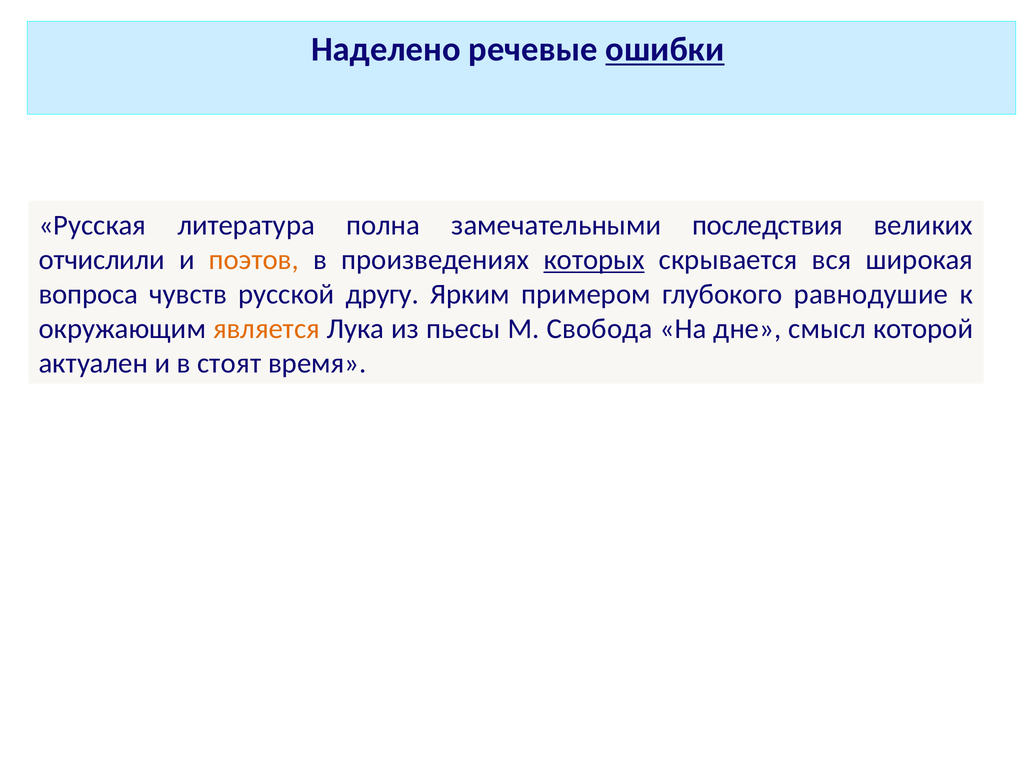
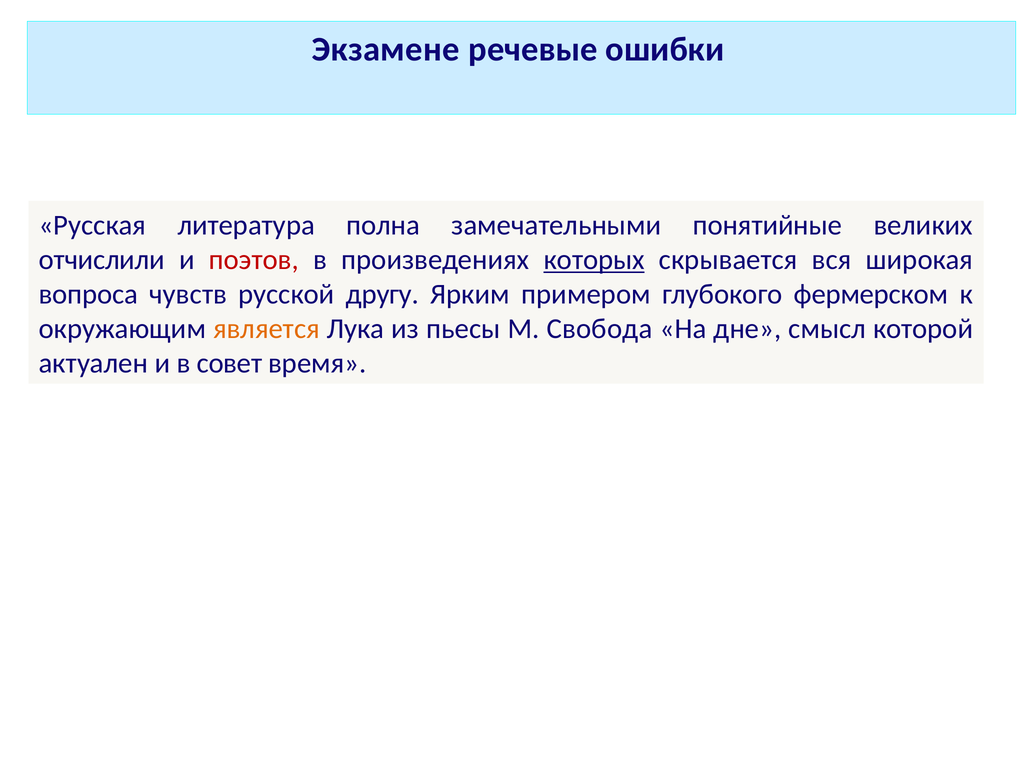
Наделено: Наделено -> Экзамене (386, 50)
ошибки underline: present -> none (665, 50)
последствия: последствия -> понятийные (767, 225)
поэтов colour: orange -> red (254, 260)
равнодушие: равнодушие -> фермерском (871, 294)
стоят: стоят -> совет (229, 363)
